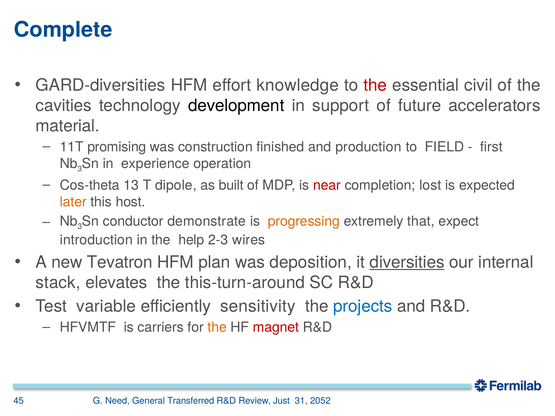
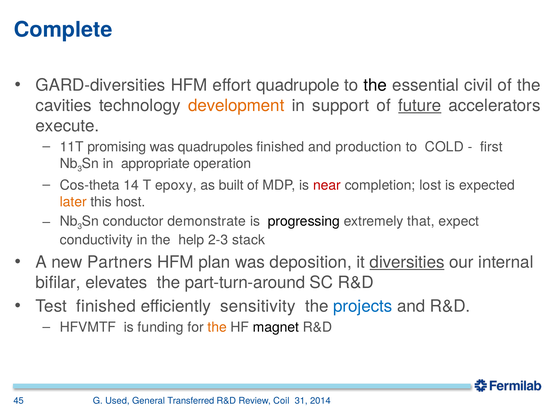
knowledge: knowledge -> quadrupole (298, 85)
the colour: red -> black (375, 85)
development colour: black -> orange (236, 105)
future underline: none -> present (420, 105)
material: material -> execute (67, 126)
construction: construction -> quadrupoles (215, 147)
FIELD: FIELD -> COLD (444, 147)
experience: experience -> appropriate (155, 164)
13: 13 -> 14 (131, 185)
dipole: dipole -> epoxy (176, 185)
progressing colour: orange -> black (304, 221)
introduction: introduction -> conductivity (96, 240)
wires: wires -> stack (249, 240)
Tevatron: Tevatron -> Partners (120, 262)
stack: stack -> bifilar (58, 283)
this-turn-around: this-turn-around -> part-turn-around (245, 283)
Test variable: variable -> finished (106, 306)
carriers: carriers -> funding (161, 327)
magnet colour: red -> black (276, 327)
Need: Need -> Used (117, 401)
Just: Just -> Coil (281, 401)
2052: 2052 -> 2014 (320, 401)
